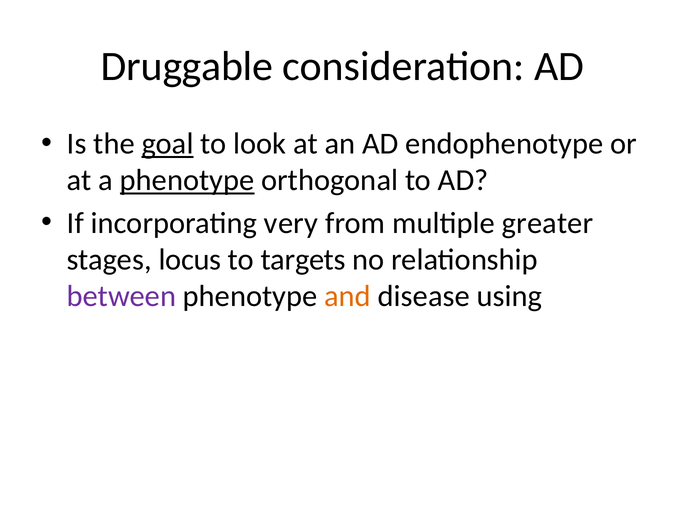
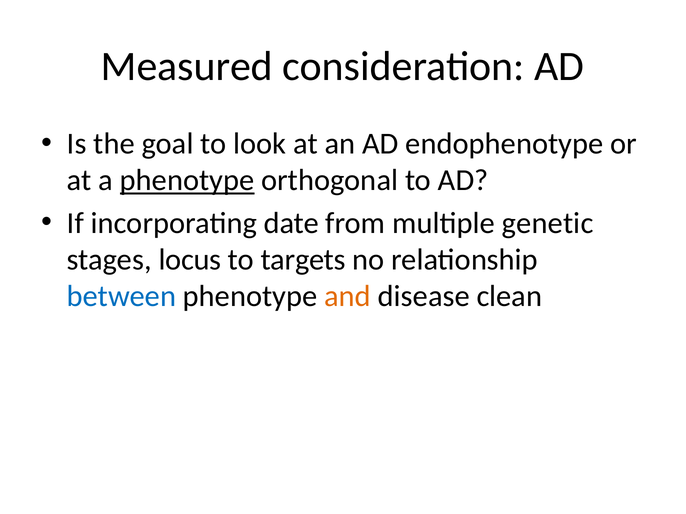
Druggable: Druggable -> Measured (187, 66)
goal underline: present -> none (168, 144)
very: very -> date (291, 223)
greater: greater -> genetic (548, 223)
between colour: purple -> blue (121, 296)
using: using -> clean (509, 296)
